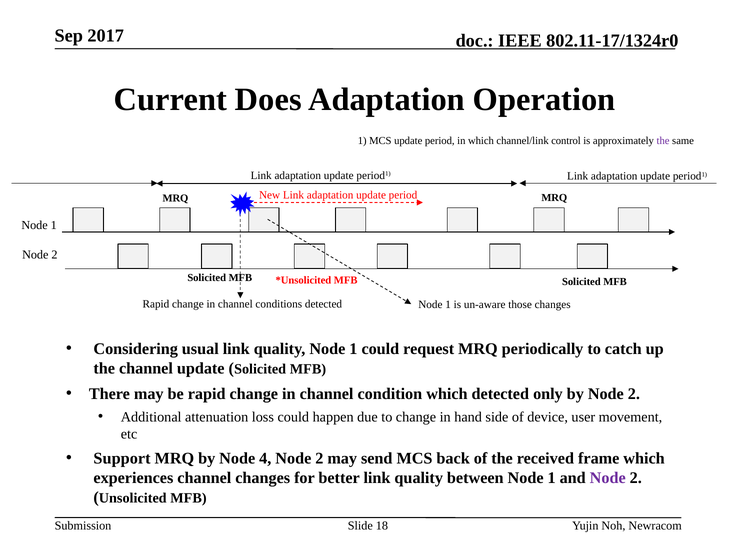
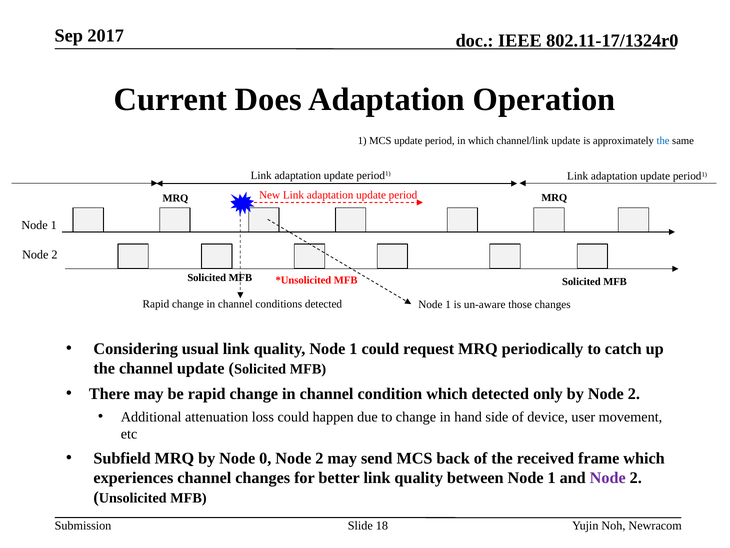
channel/link control: control -> update (566, 140)
the colour: purple -> blue (663, 140)
Support: Support -> Subfield (122, 458)
4: 4 -> 0 (265, 458)
